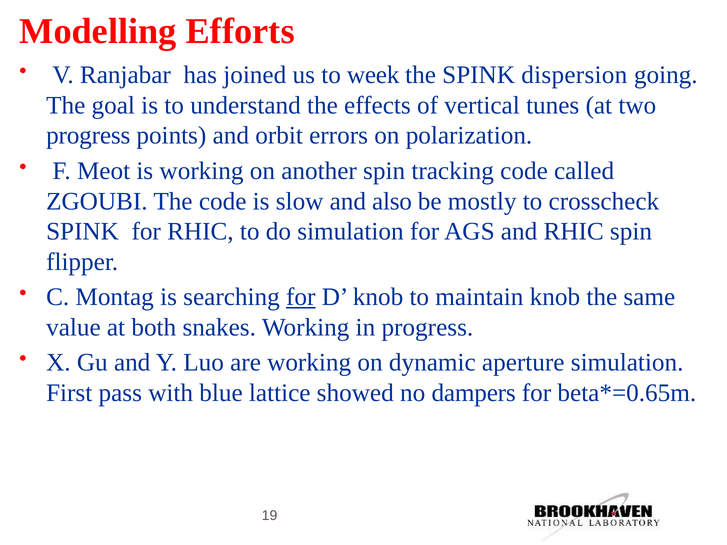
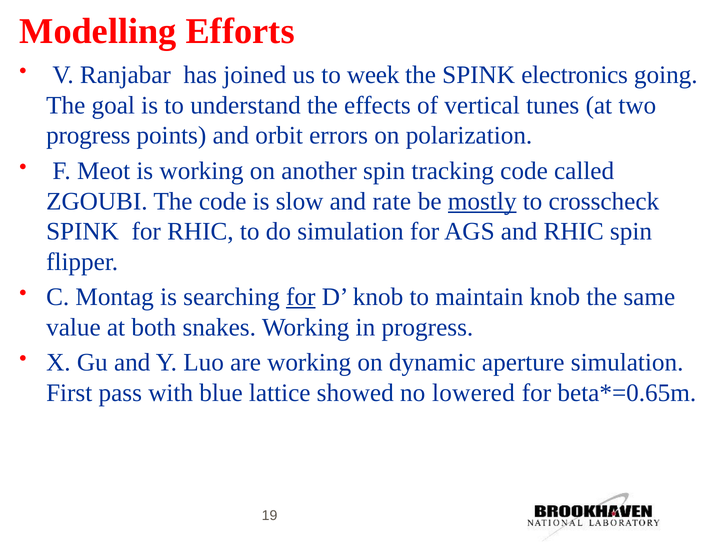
dispersion: dispersion -> electronics (575, 75)
also: also -> rate (392, 201)
mostly underline: none -> present (482, 201)
dampers: dampers -> lowered (473, 393)
